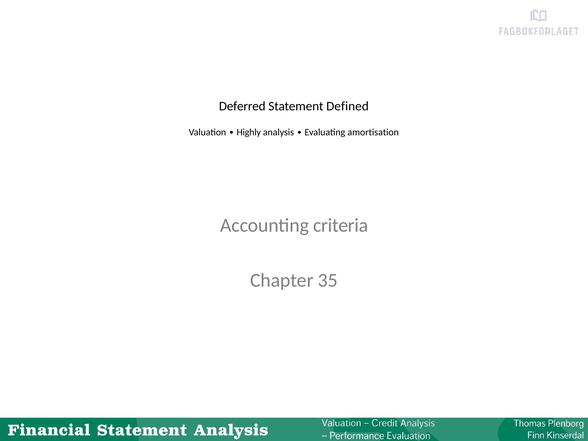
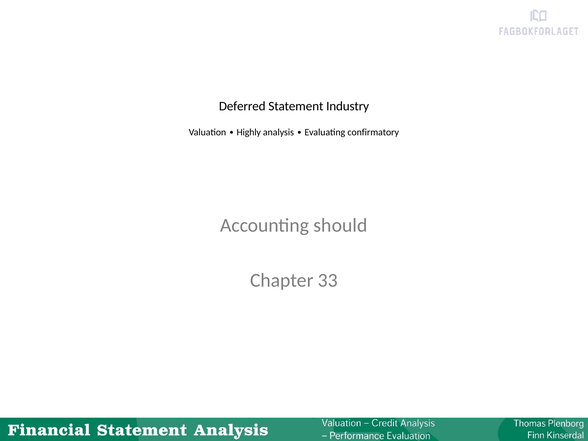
Defined: Defined -> Industry (348, 106)
amortisation: amortisation -> confirmatory (373, 132)
criteria: criteria -> should (340, 225)
35: 35 -> 33 (328, 280)
